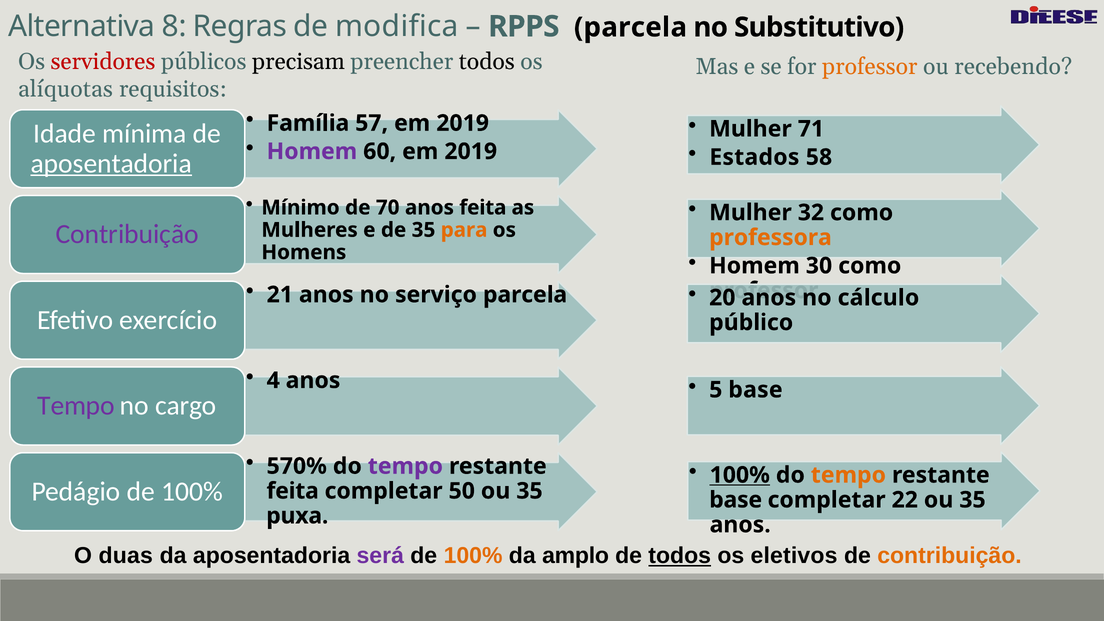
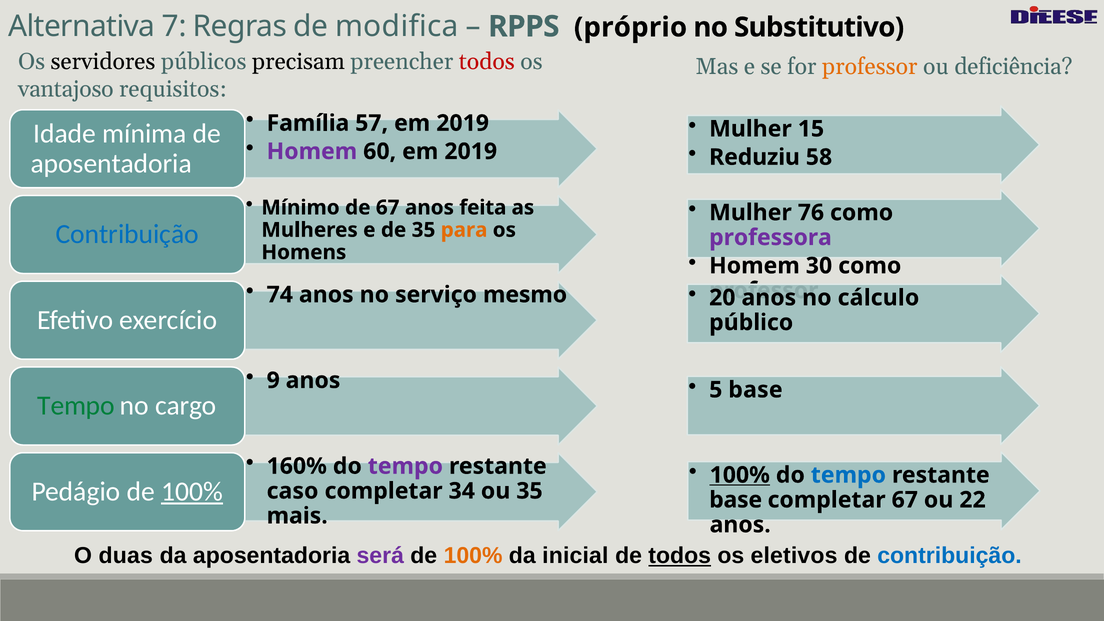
8: 8 -> 7 (174, 27)
RPPS parcela: parcela -> próprio (631, 27)
servidores colour: red -> black (103, 62)
todos colour: black -> red (487, 62)
recebendo: recebendo -> deficiência (1013, 66)
alíquotas: alíquotas -> vantajoso (66, 89)
71: 71 -> 15 (811, 129)
Estados: Estados -> Reduziu (755, 157)
aposentadoria underline: present -> none (111, 163)
de 70: 70 -> 67 (388, 208)
32: 32 -> 76 (811, 213)
Contribuição colour: purple -> blue (127, 234)
professora colour: orange -> purple (770, 237)
21: 21 -> 74 (280, 295)
serviço parcela: parcela -> mesmo (525, 295)
4: 4 -> 9 (273, 380)
Tempo colour: purple -> green (76, 406)
570%: 570% -> 160% (297, 466)
tempo colour: orange -> blue (848, 475)
100% underline: none -> present (192, 492)
feita: feita -> caso (293, 491)
50: 50 -> 34 (462, 491)
completar 22: 22 -> 67 (905, 500)
35: 35 -> 22 (972, 500)
puxa: puxa -> mais (297, 516)
amplo: amplo -> inicial (575, 556)
contribuição colour: orange -> blue (949, 556)
